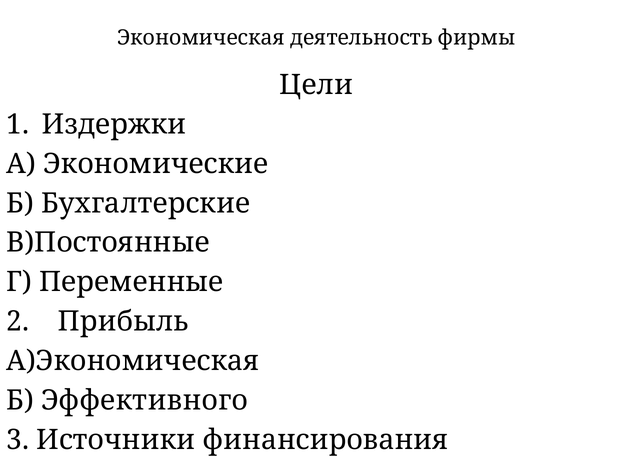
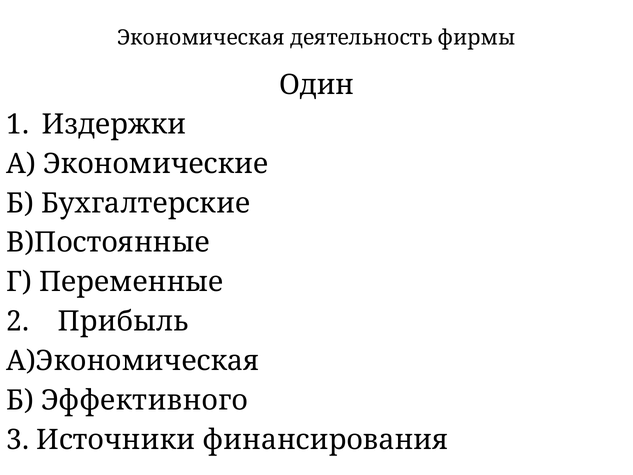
Цели: Цели -> Один (317, 85)
